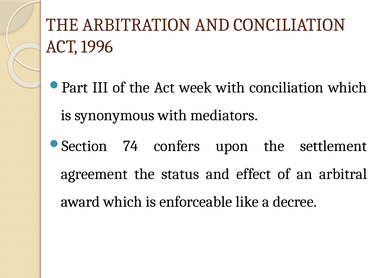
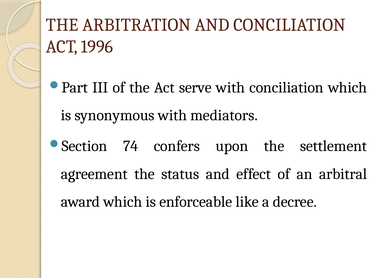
week: week -> serve (195, 88)
